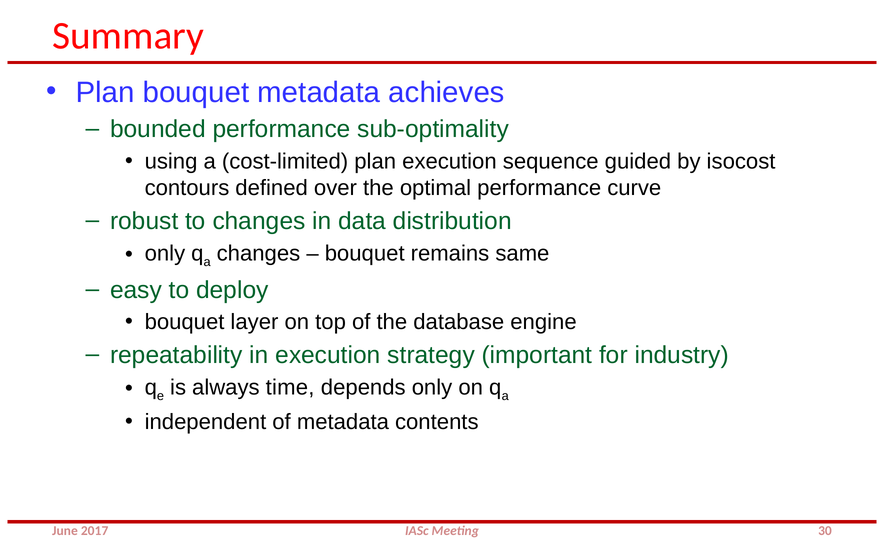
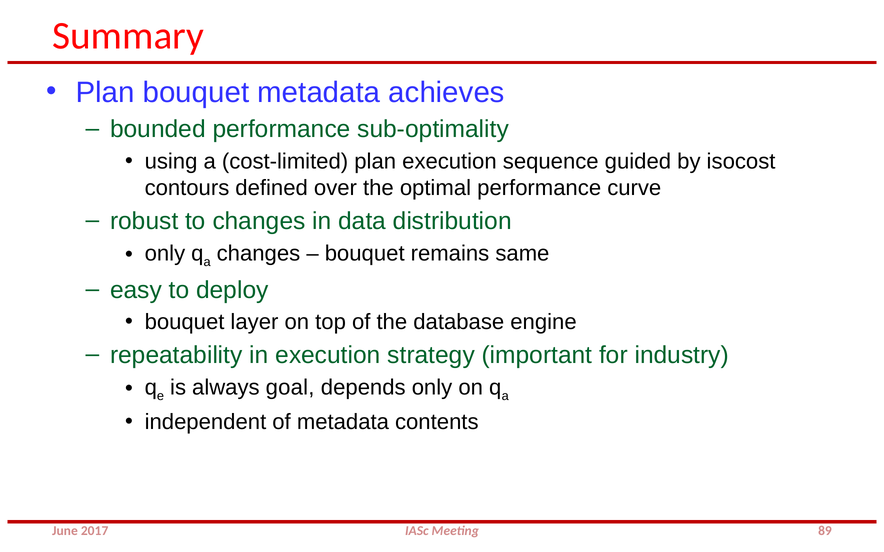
time: time -> goal (290, 388)
30: 30 -> 89 (825, 531)
